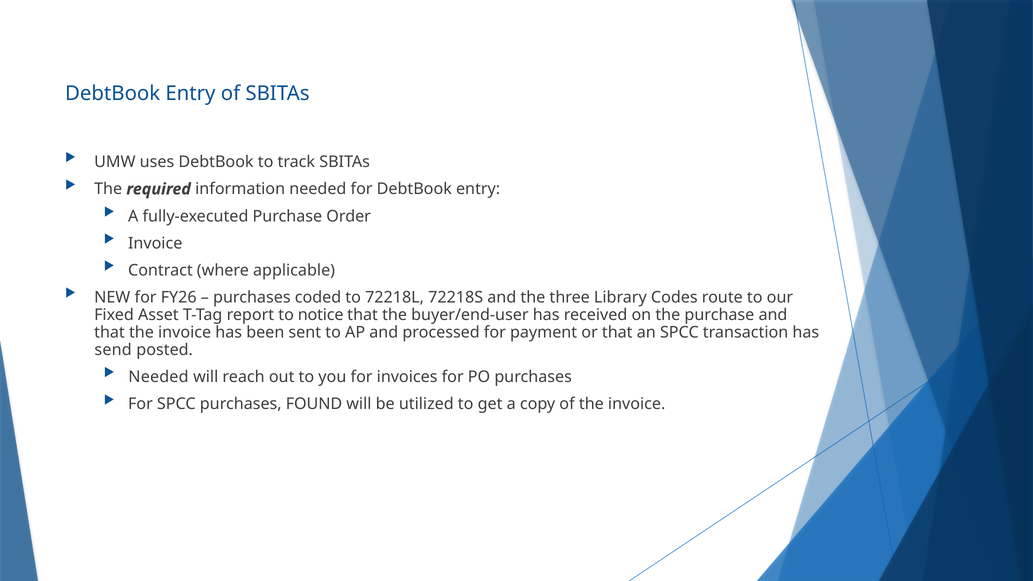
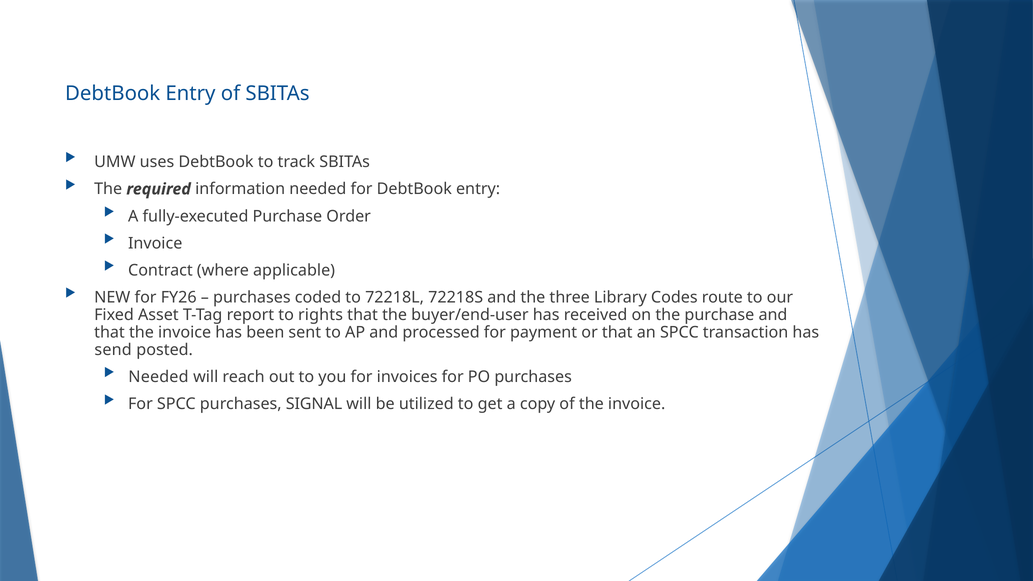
notice: notice -> rights (321, 315)
FOUND: FOUND -> SIGNAL (314, 404)
